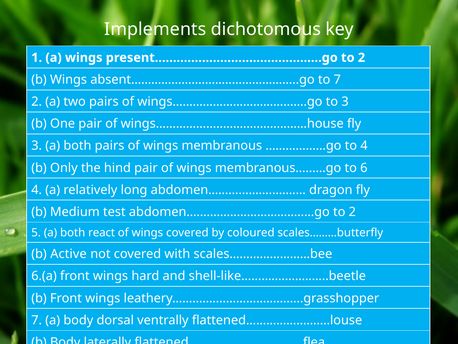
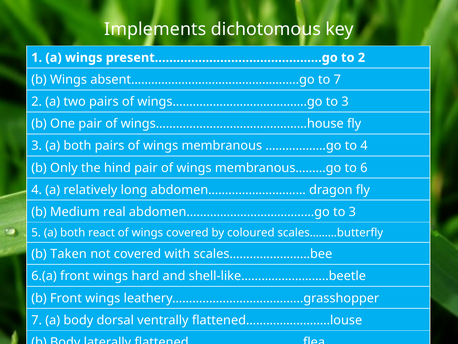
test: test -> real (114, 212)
abdomen……………………………..…go to 2: 2 -> 3 (352, 212)
Active: Active -> Taken (68, 254)
